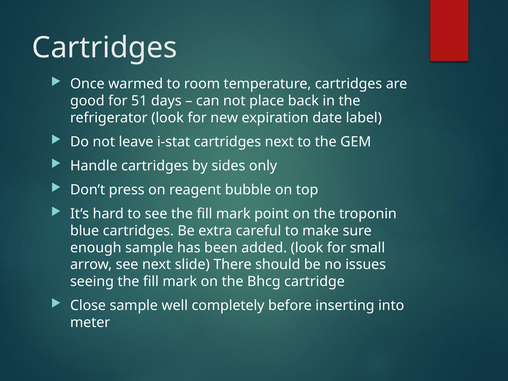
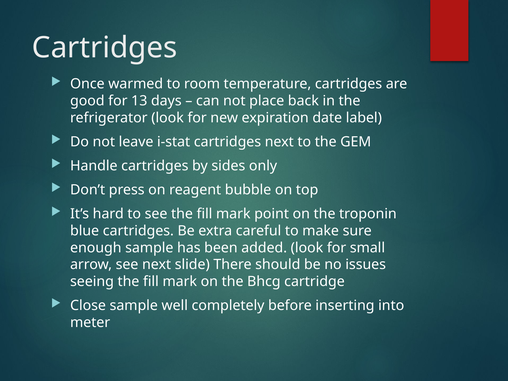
51: 51 -> 13 (139, 101)
